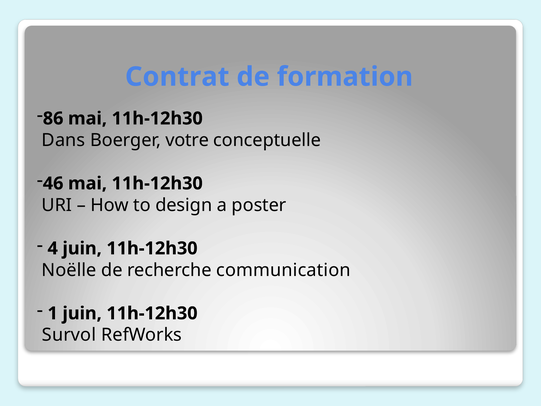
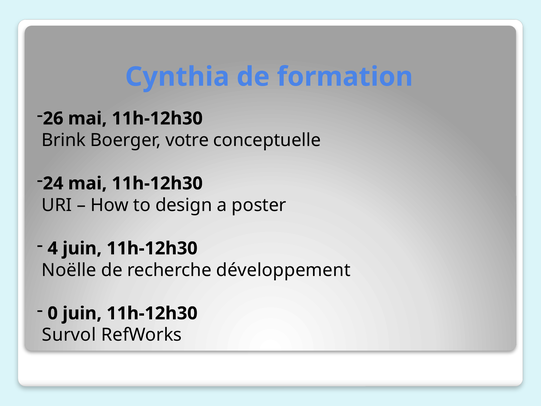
Contrat: Contrat -> Cynthia (177, 77)
86: 86 -> 26 (53, 118)
Dans: Dans -> Brink (64, 140)
46: 46 -> 24 (53, 183)
communication: communication -> développement (283, 270)
1: 1 -> 0 (53, 313)
